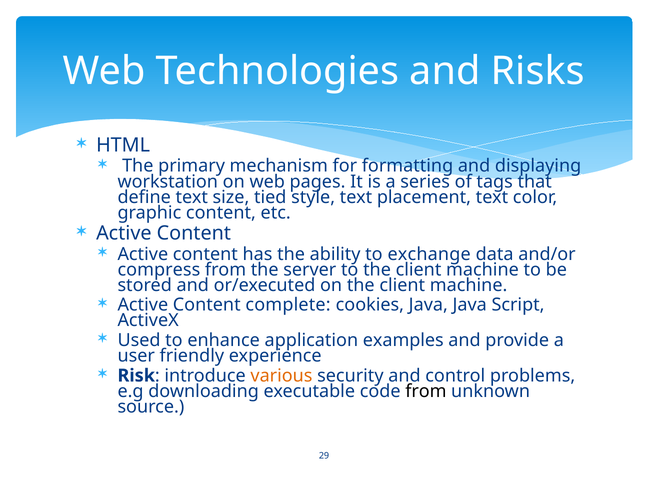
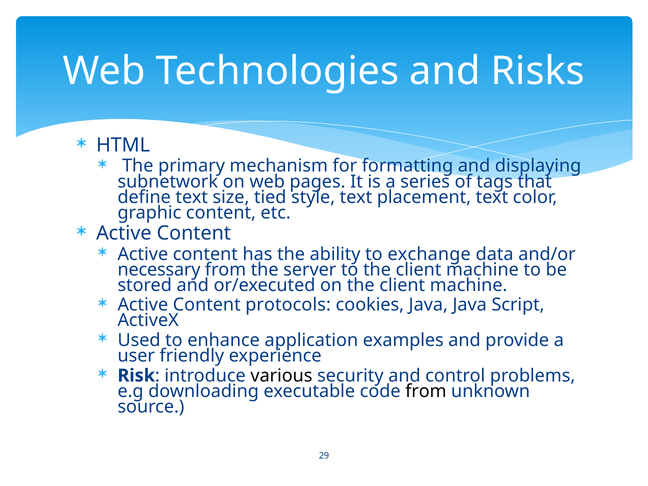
workstation: workstation -> subnetwork (168, 182)
compress: compress -> necessary (159, 270)
complete: complete -> protocols (288, 305)
various colour: orange -> black (281, 376)
